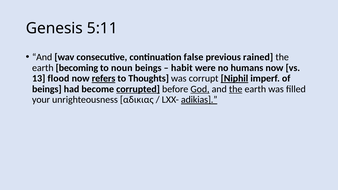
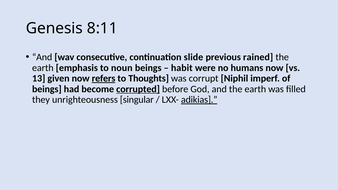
5:11: 5:11 -> 8:11 (102, 28)
false: false -> slide (194, 57)
becoming: becoming -> emphasis (77, 68)
flood: flood -> given (58, 78)
Niphil underline: present -> none (234, 78)
God underline: present -> none (200, 89)
the underline: present -> none (236, 89)
your: your -> they (41, 100)
αδικιας: αδικιας -> singular (137, 100)
